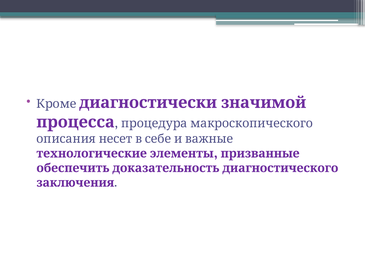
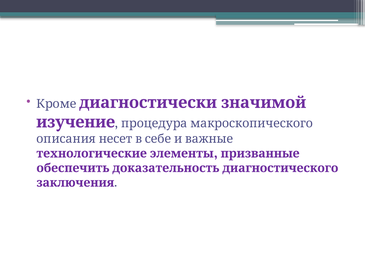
процесса: процесса -> изучение (76, 122)
